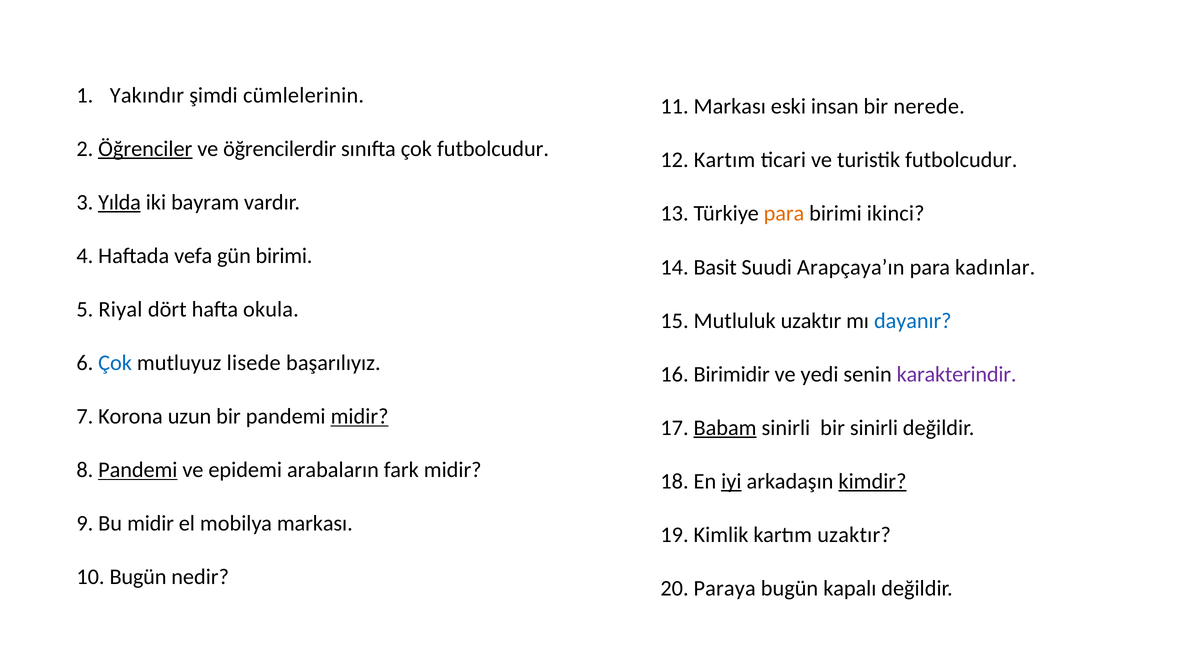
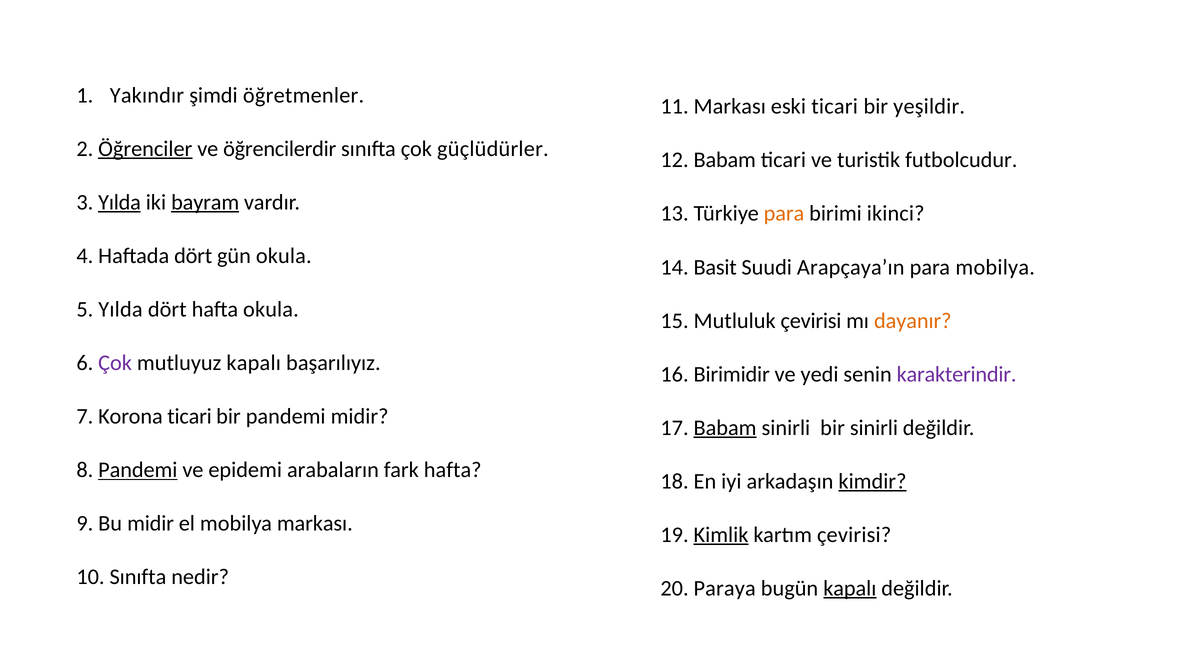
cümlelerinin: cümlelerinin -> öğretmenler (304, 95)
eski insan: insan -> ticari (835, 107)
nerede: nerede -> yeşildir (929, 107)
çok futbolcudur: futbolcudur -> güçlüdürler (493, 149)
12 Kartım: Kartım -> Babam (725, 160)
bayram underline: none -> present (205, 202)
Haftada vefa: vefa -> dört (193, 256)
gün birimi: birimi -> okula (284, 256)
para kadınlar: kadınlar -> mobilya (995, 267)
5 Riyal: Riyal -> Yılda (120, 309)
Mutluluk uzaktır: uzaktır -> çevirisi (811, 321)
dayanır colour: blue -> orange (913, 321)
Çok colour: blue -> purple (115, 363)
mutluyuz lisede: lisede -> kapalı (254, 363)
Korona uzun: uzun -> ticari (190, 417)
midir underline: present -> none (360, 417)
fark midir: midir -> hafta (453, 470)
iyi underline: present -> none (731, 482)
Kimlik underline: none -> present (721, 535)
kartım uzaktır: uzaktır -> çevirisi (854, 535)
10 Bugün: Bugün -> Sınıfta (138, 577)
kapalı underline: none -> present (850, 589)
